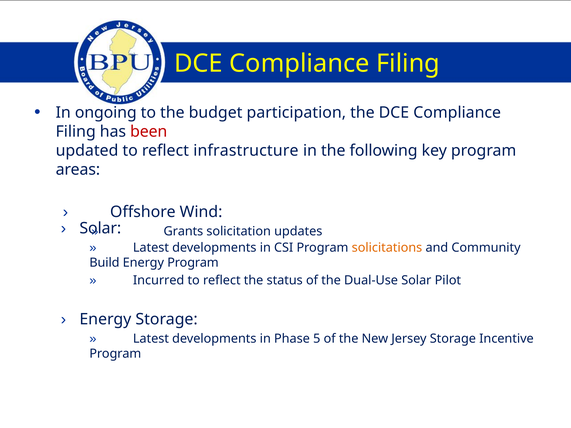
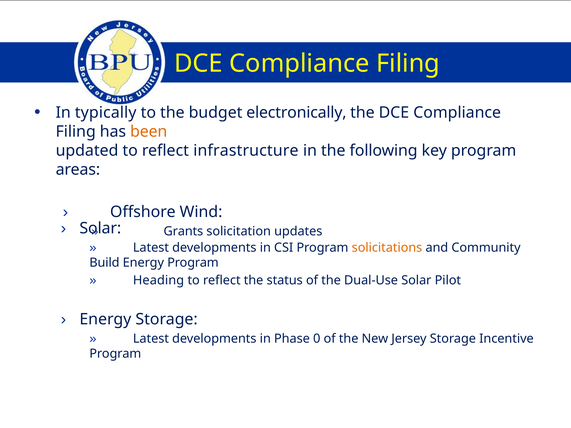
ongoing: ongoing -> typically (106, 113)
participation: participation -> electronically (296, 113)
been colour: red -> orange (149, 132)
Incurred: Incurred -> Heading (159, 281)
5: 5 -> 0 (317, 339)
